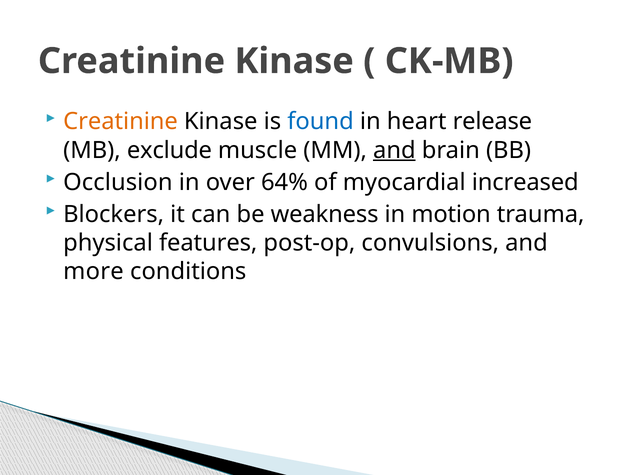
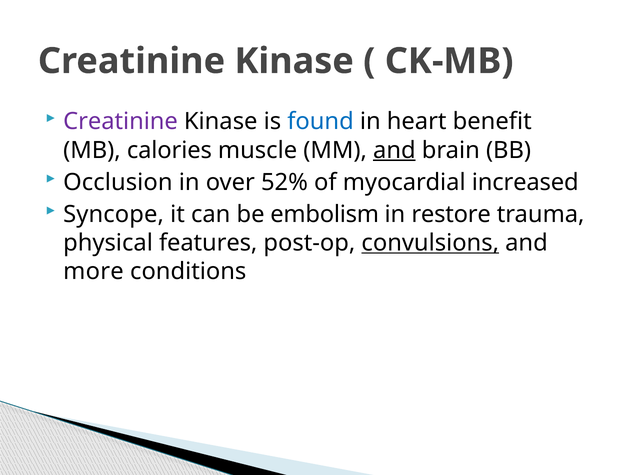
Creatinine colour: orange -> purple (121, 122)
release: release -> benefit (492, 122)
exclude: exclude -> calories (169, 150)
64%: 64% -> 52% (284, 182)
Blockers: Blockers -> Syncope (114, 214)
weakness: weakness -> embolism (325, 214)
motion: motion -> restore (451, 214)
convulsions underline: none -> present (430, 243)
